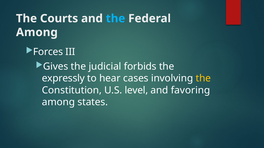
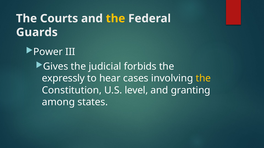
the colour: light blue -> yellow (116, 19)
Among: Among -> Guards (37, 32)
Forces: Forces -> Power (48, 52)
favoring: favoring -> granting (191, 90)
